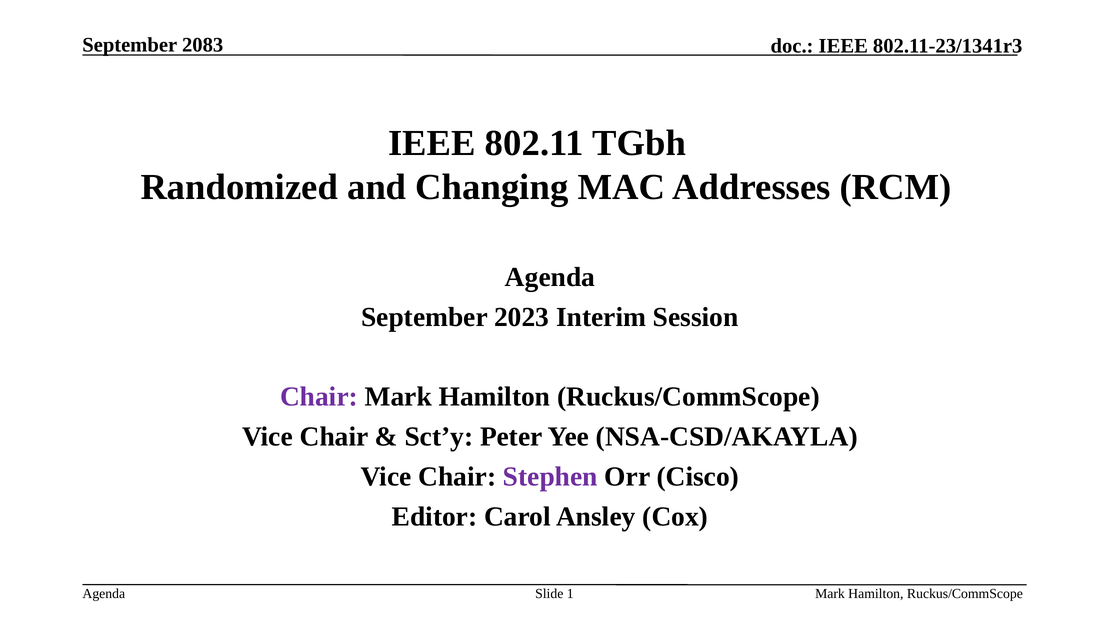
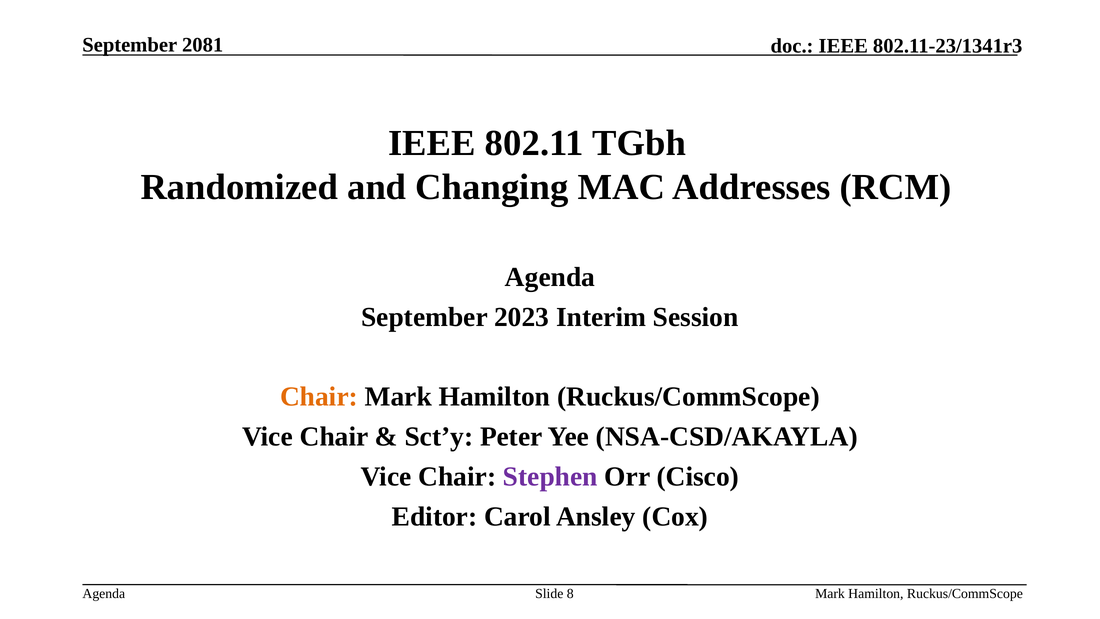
2083: 2083 -> 2081 (203, 45)
Chair colour: purple -> orange (319, 397)
1: 1 -> 8 (570, 593)
